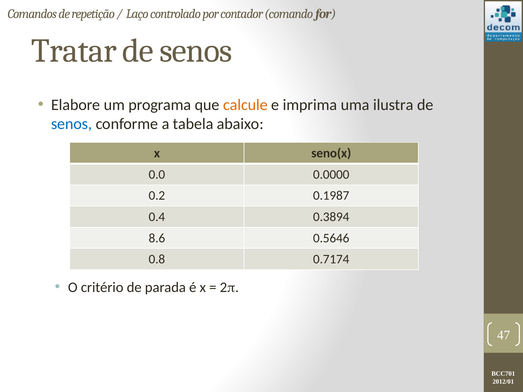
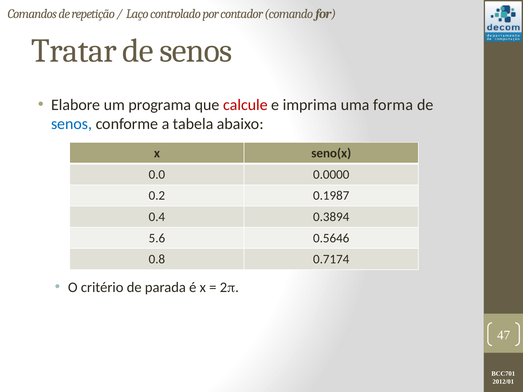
calcule colour: orange -> red (245, 105)
ilustra: ilustra -> forma (393, 105)
8.6: 8.6 -> 5.6 (157, 238)
